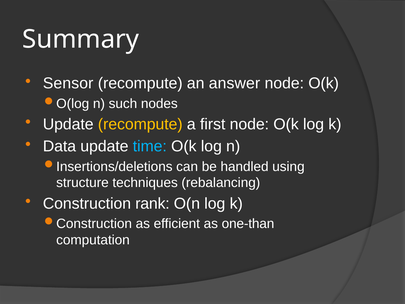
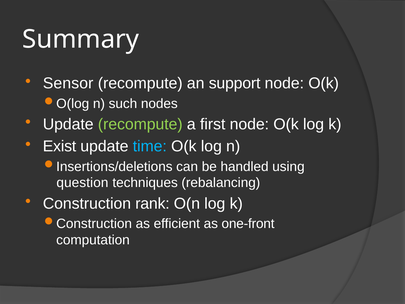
answer: answer -> support (235, 83)
recompute colour: yellow -> light green (140, 124)
Data: Data -> Exist (60, 146)
structure: structure -> question (82, 183)
one-than: one-than -> one-front (248, 224)
